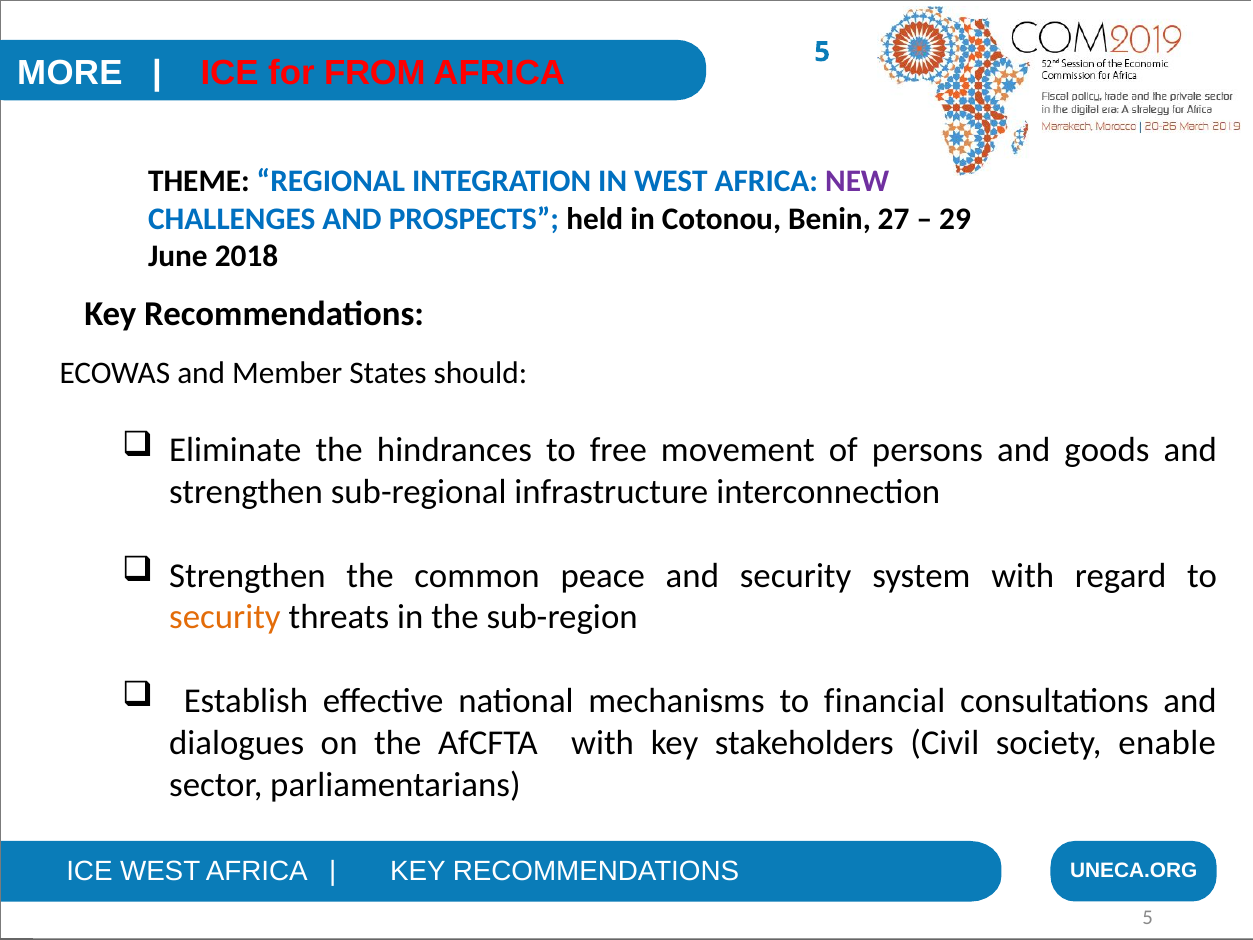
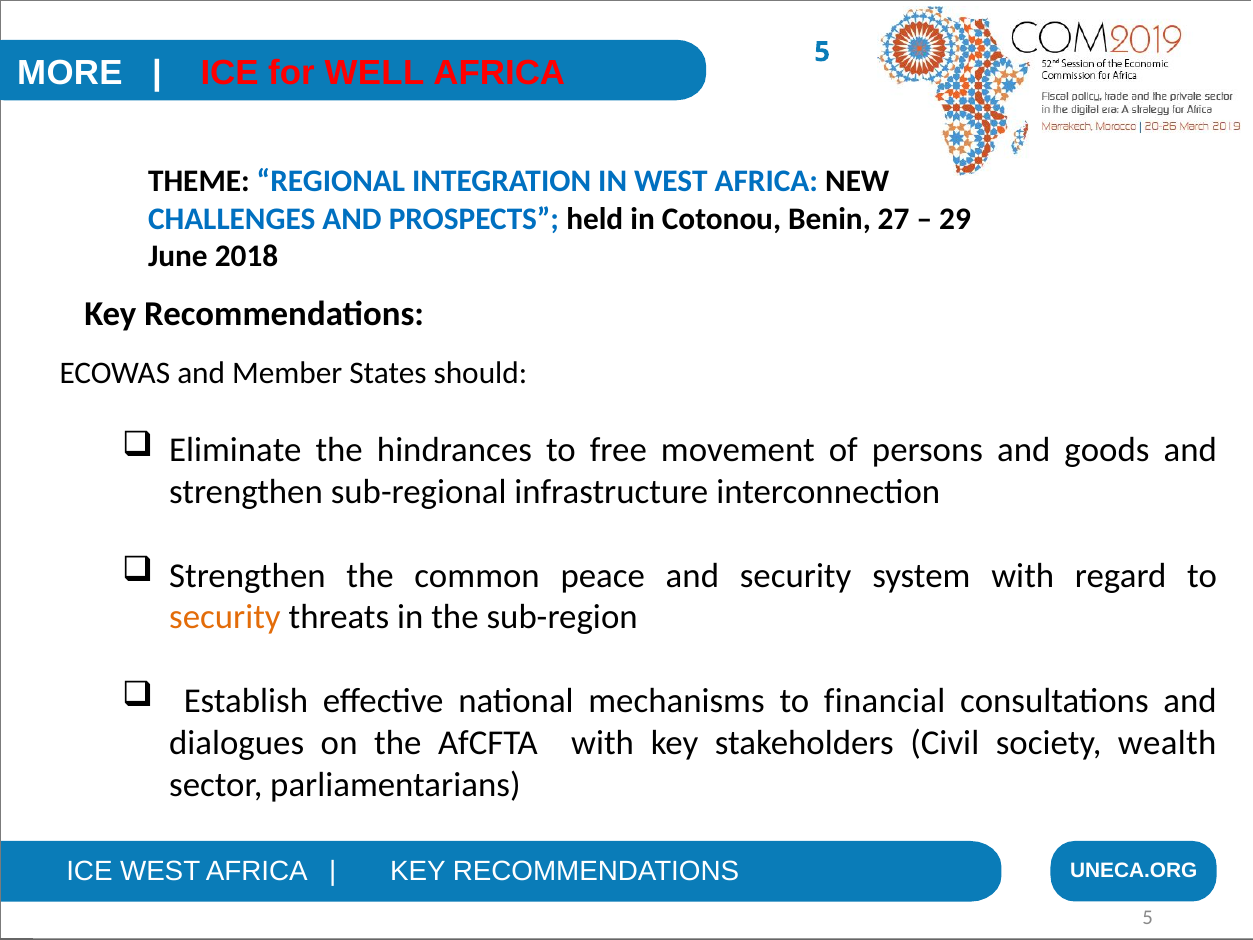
FROM: FROM -> WELL (374, 73)
NEW colour: purple -> black (857, 181)
enable: enable -> wealth (1167, 743)
